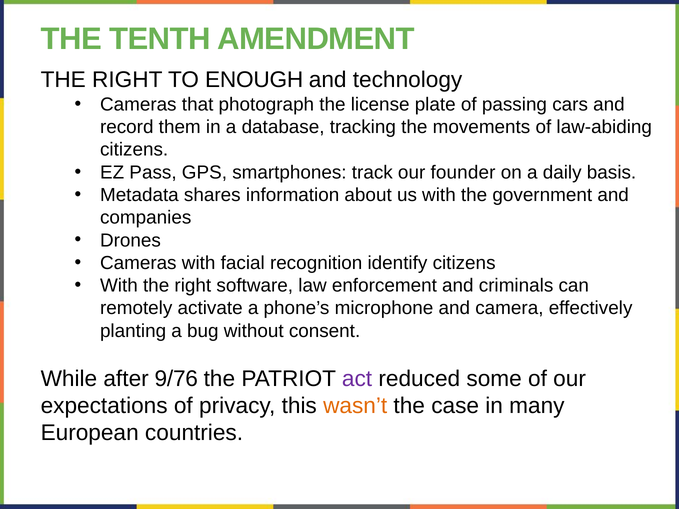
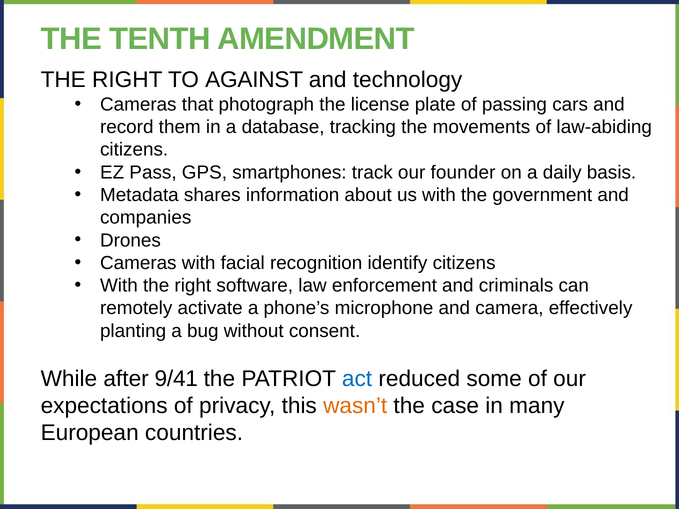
ENOUGH: ENOUGH -> AGAINST (254, 80)
9/76: 9/76 -> 9/41 (176, 379)
act colour: purple -> blue (357, 379)
